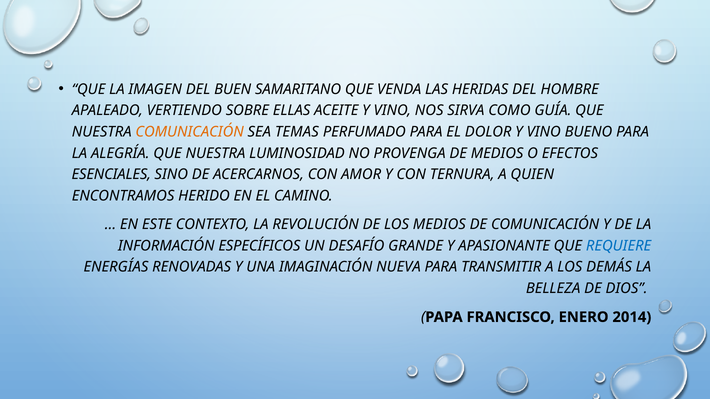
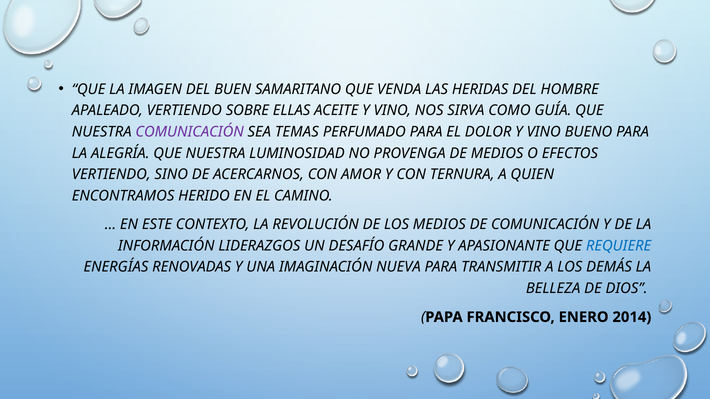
COMUNICACIÓN colour: orange -> purple (190, 132)
ESENCIALES: ESENCIALES -> VERTIENDO (111, 175)
ESPECÍFICOS: ESPECÍFICOS -> LIDERAZGOS (259, 246)
